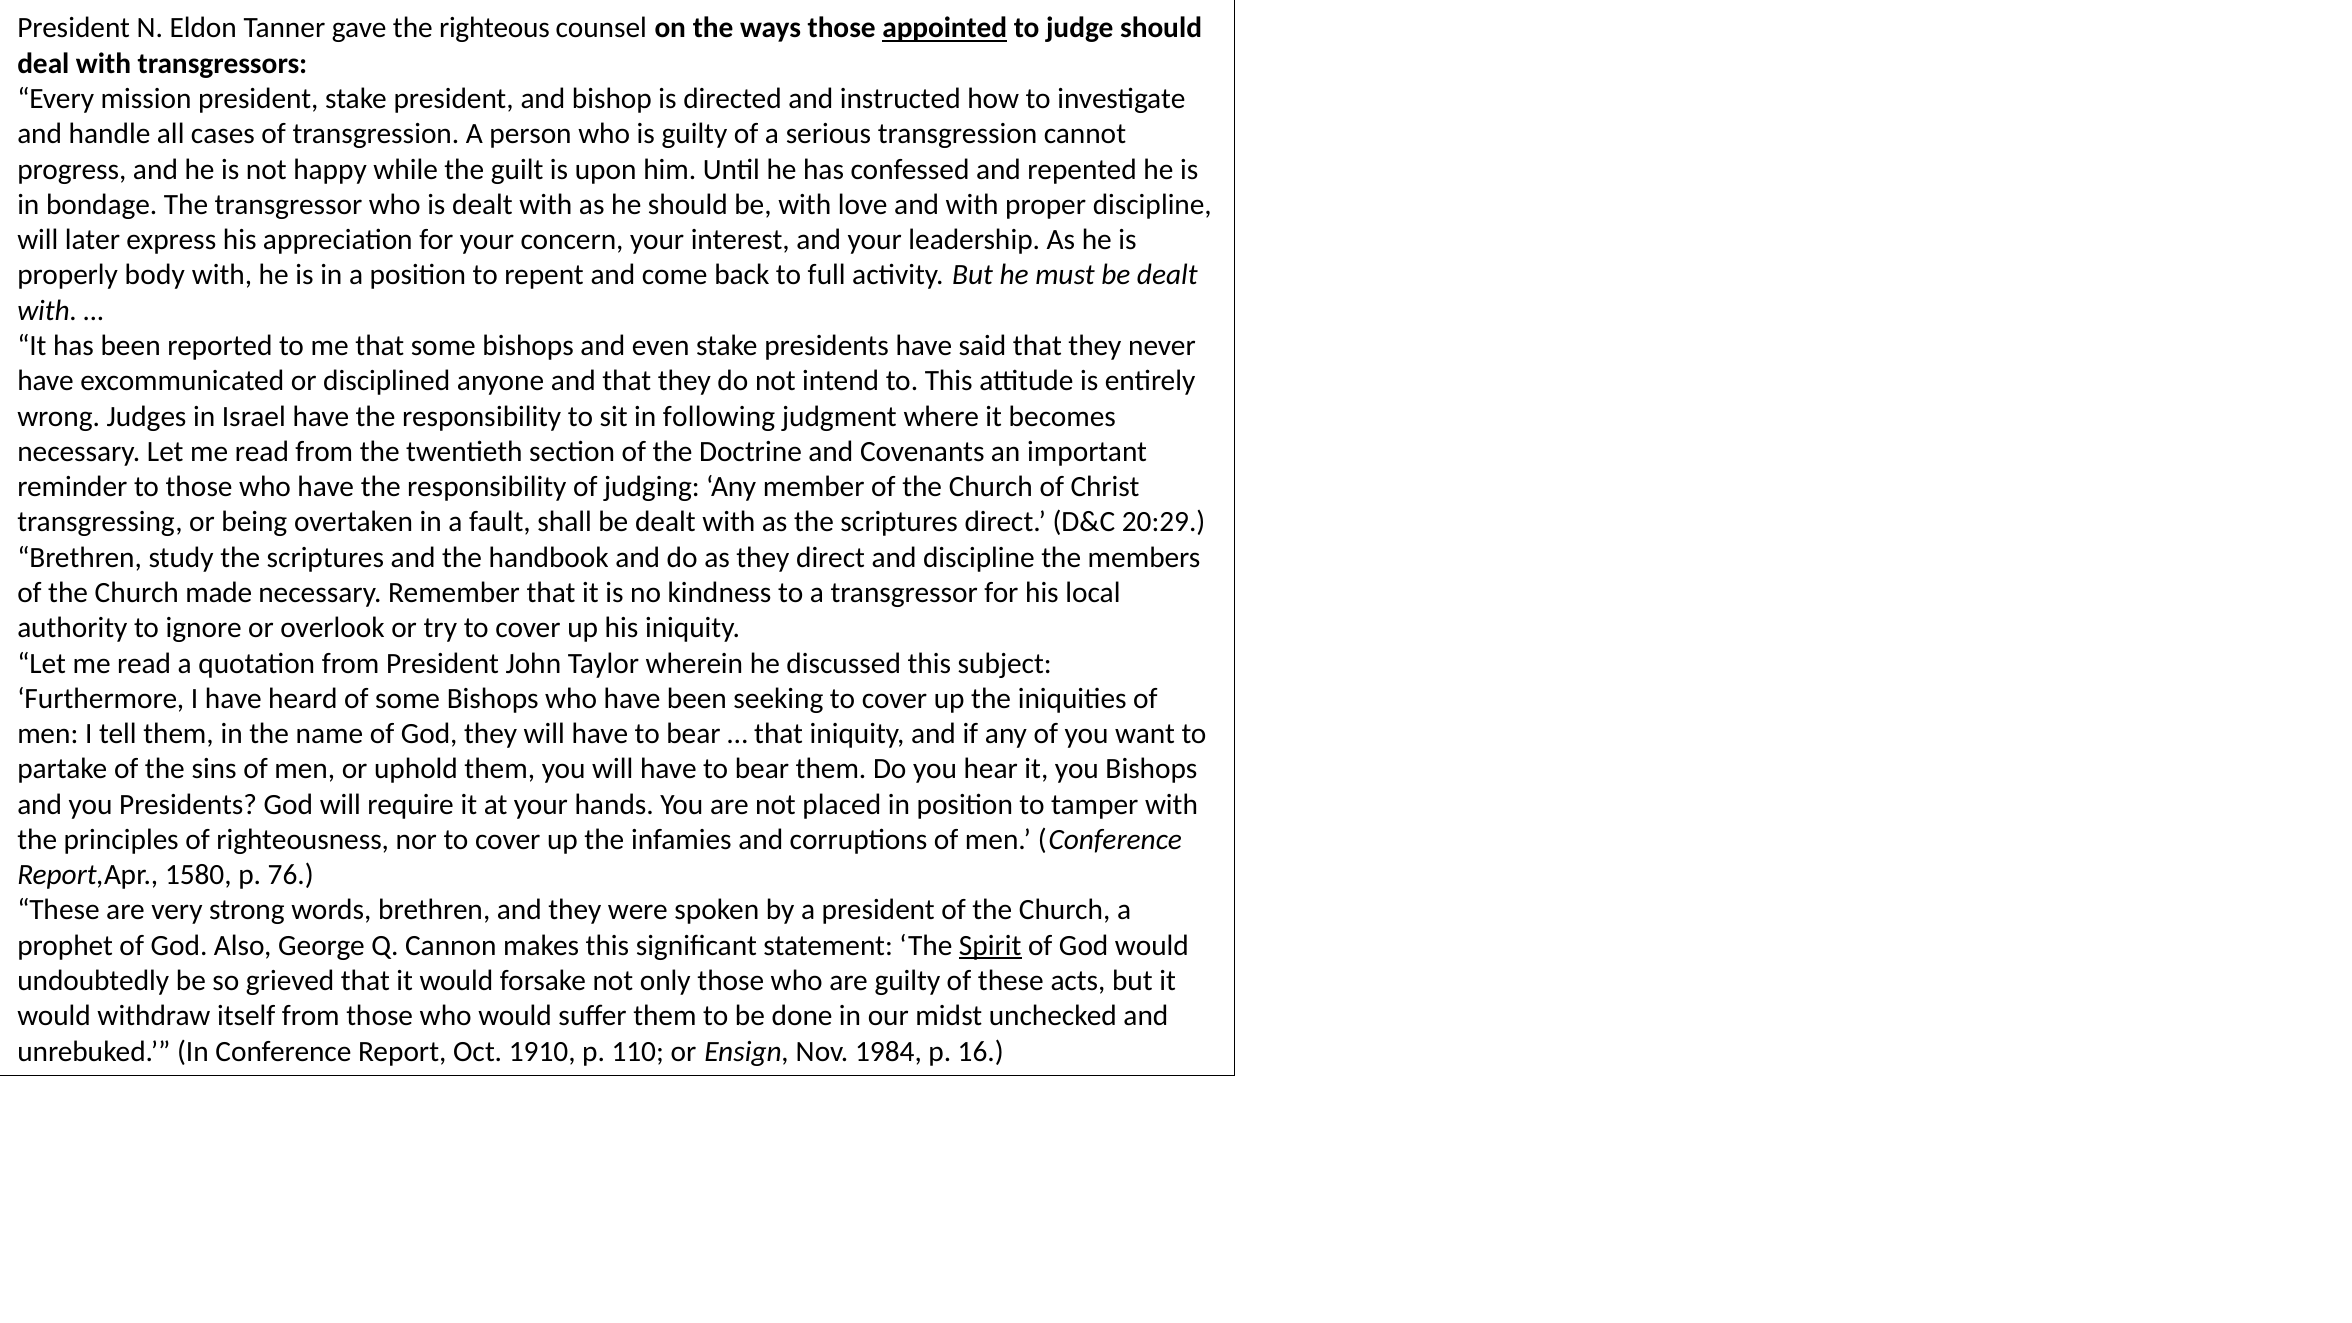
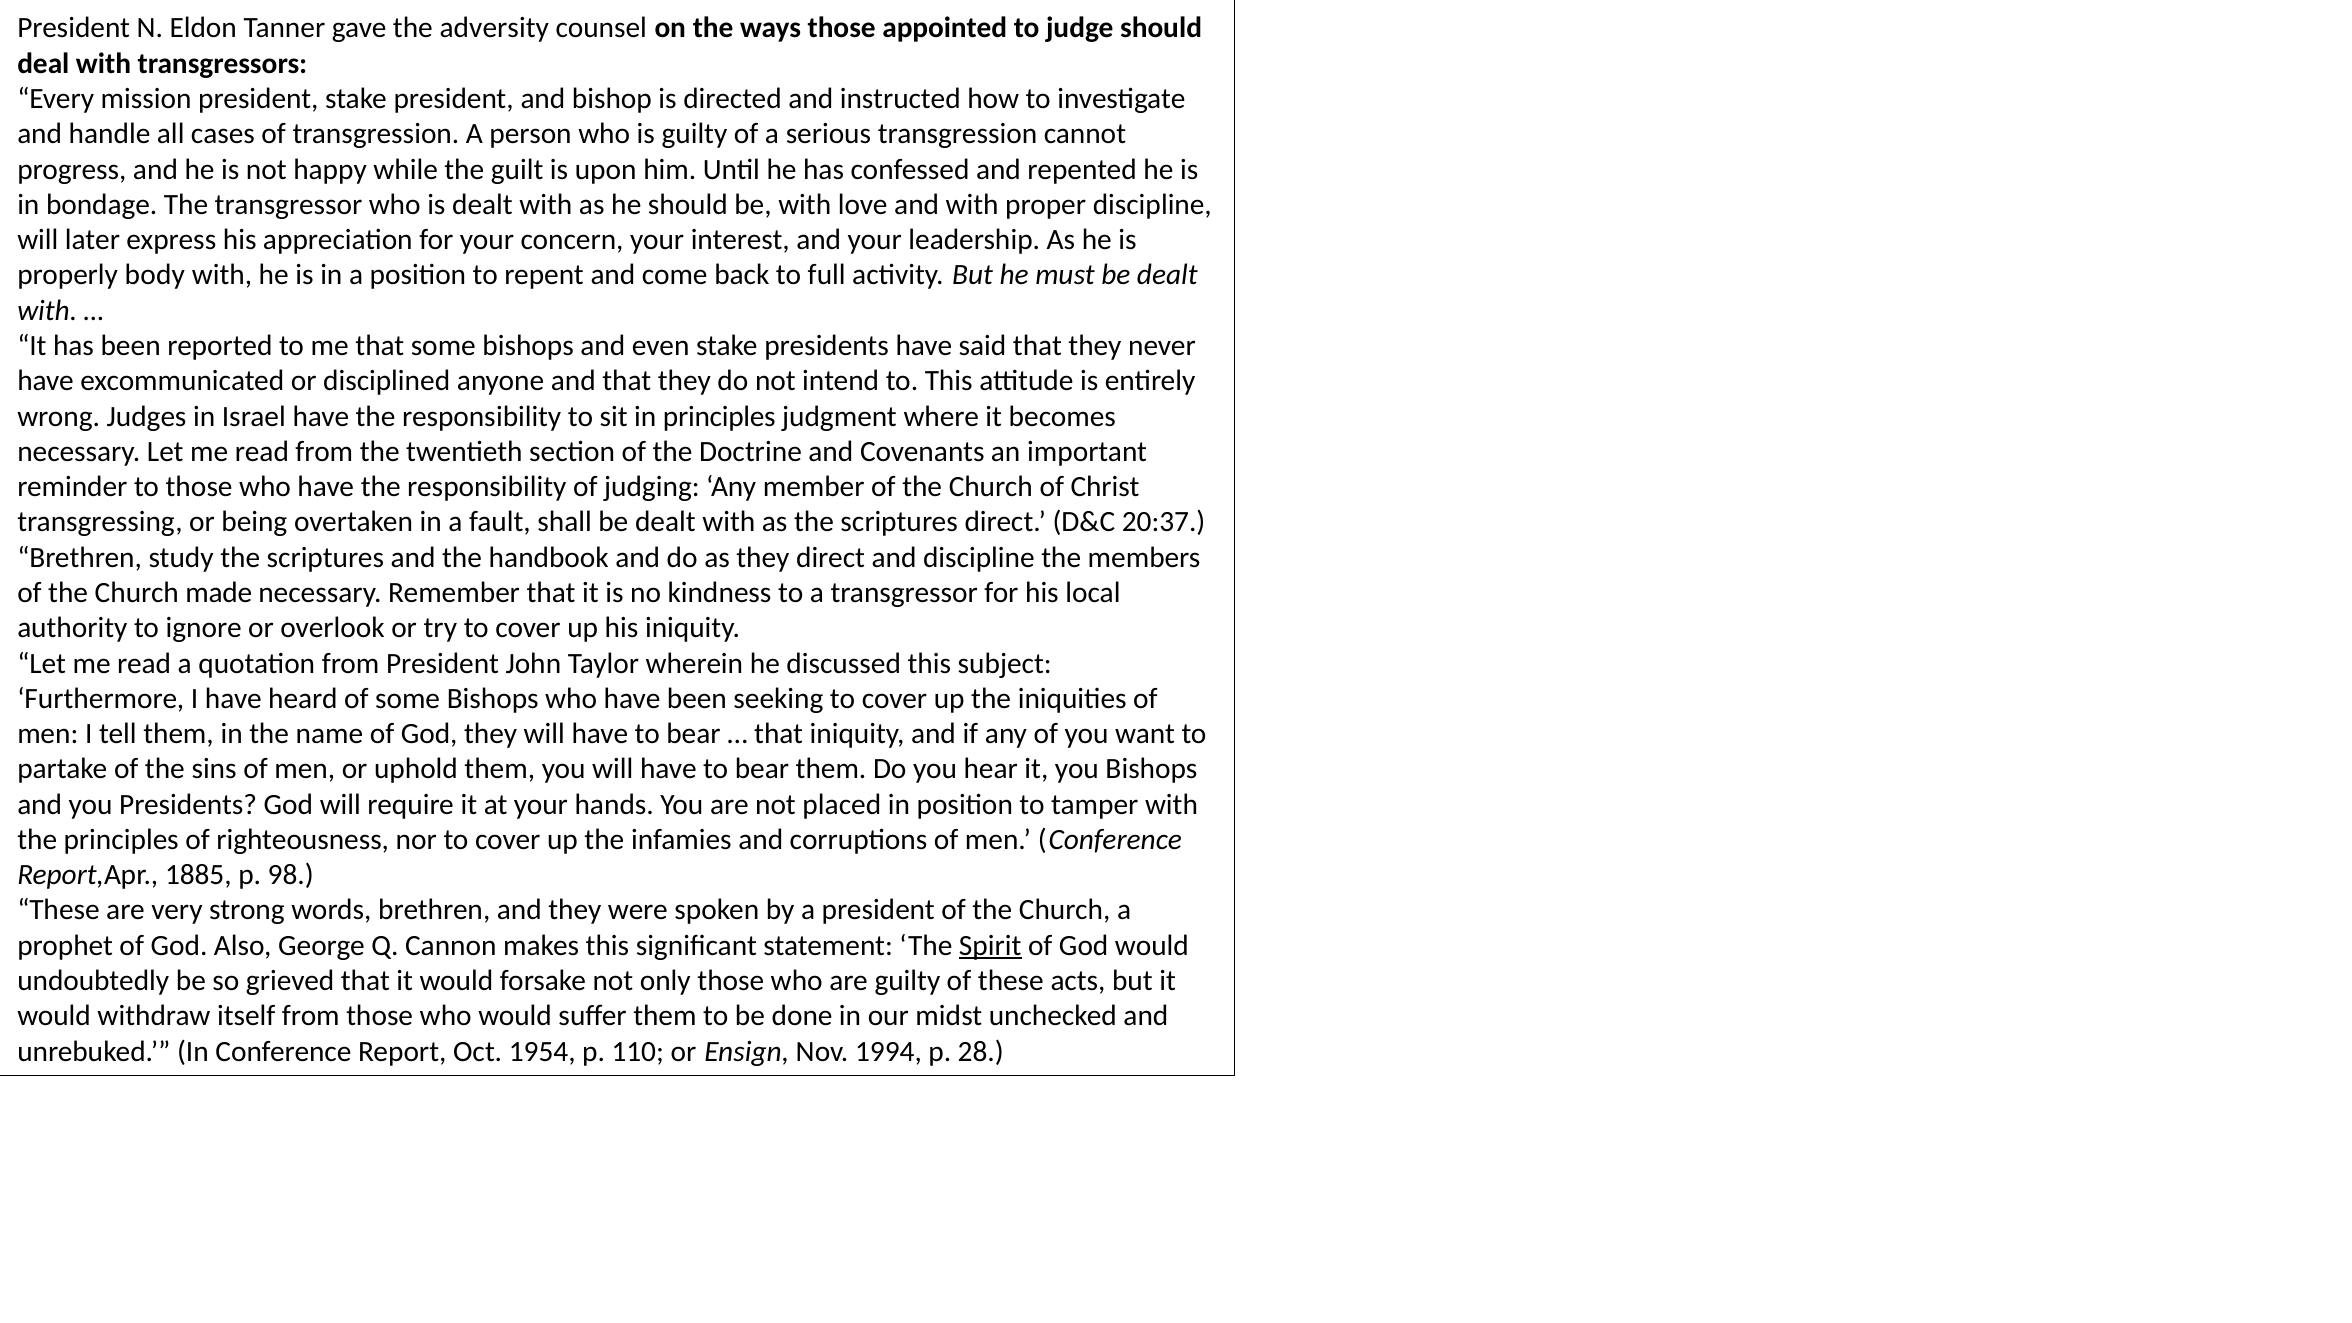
righteous: righteous -> adversity (494, 28)
appointed underline: present -> none (945, 28)
in following: following -> principles (719, 416)
20:29: 20:29 -> 20:37 (1164, 522)
1580: 1580 -> 1885 (198, 875)
76: 76 -> 98 (291, 875)
1910: 1910 -> 1954 (542, 1051)
1984: 1984 -> 1994 (888, 1051)
16: 16 -> 28 (981, 1051)
